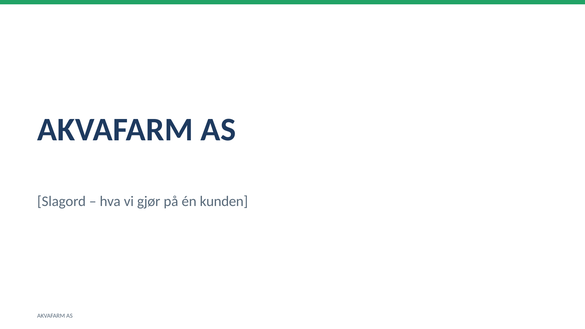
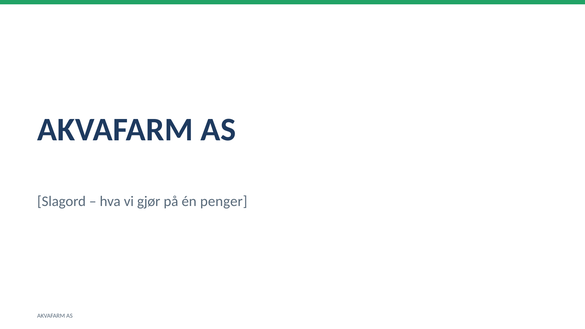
kunden: kunden -> penger (224, 201)
